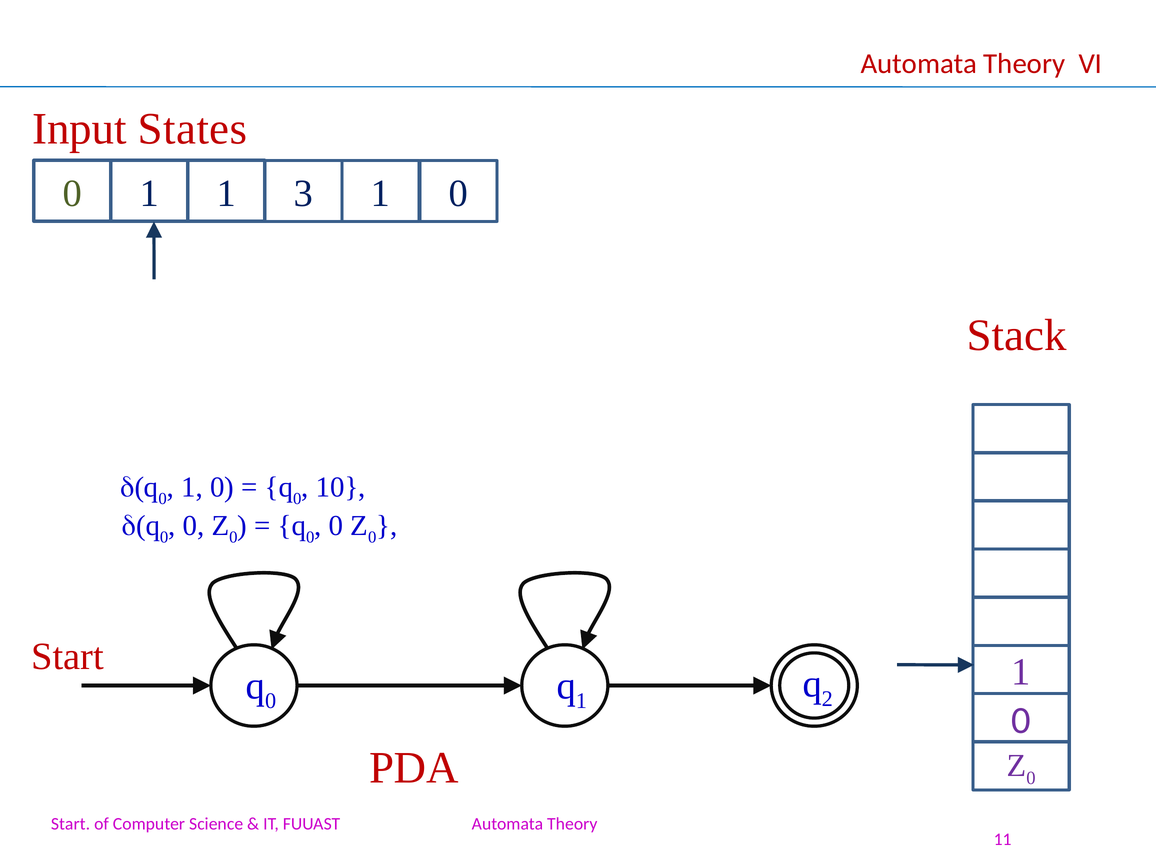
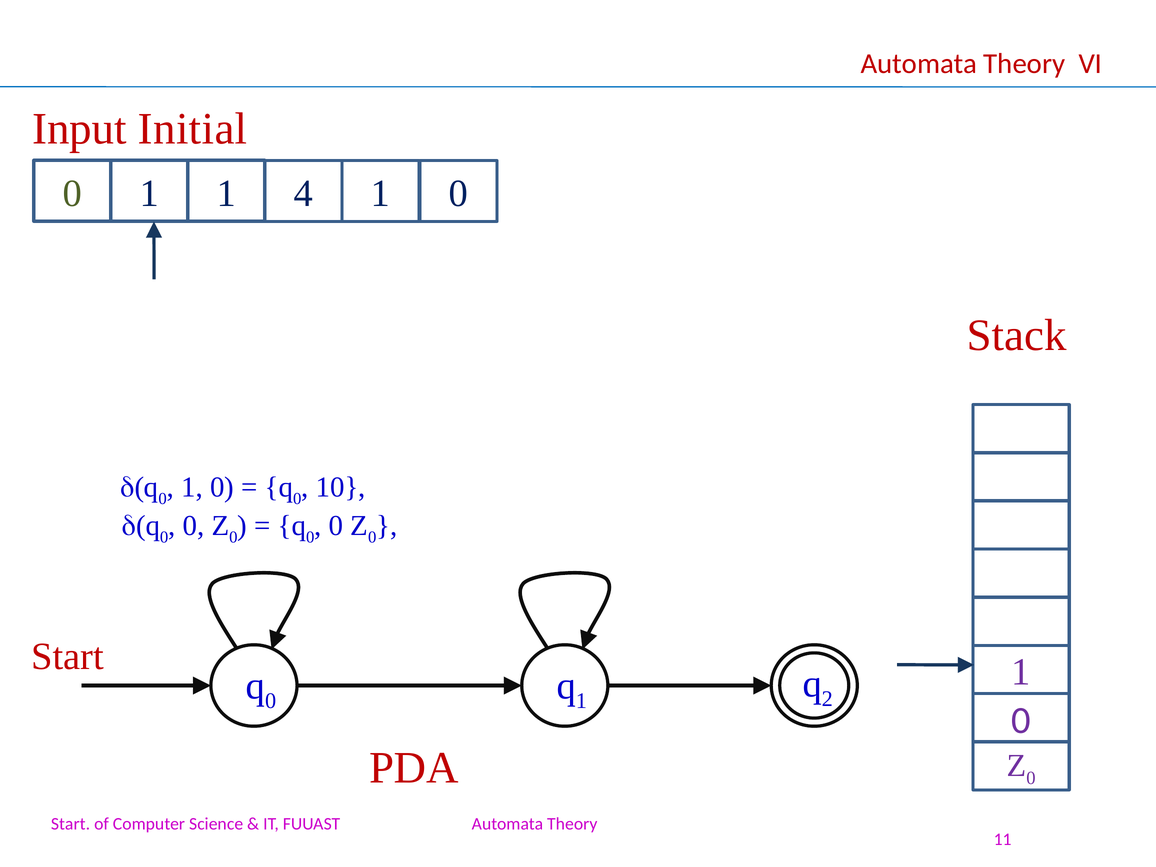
States: States -> Initial (193, 129)
3: 3 -> 4 (303, 194)
